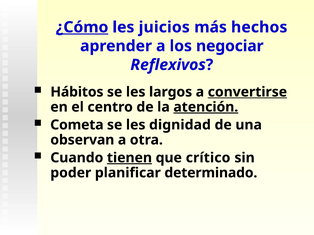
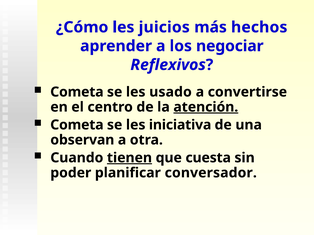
¿Cómo underline: present -> none (82, 27)
Hábitos: Hábitos -> Cometa (77, 92)
largos: largos -> usado (171, 92)
convertirse underline: present -> none (247, 92)
dignidad: dignidad -> iniciativa (180, 125)
crítico: crítico -> cuesta (208, 158)
determinado: determinado -> conversador (211, 173)
